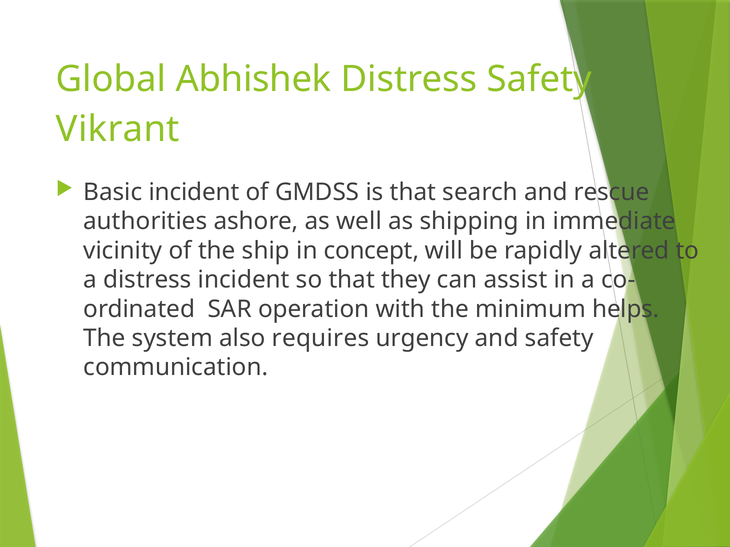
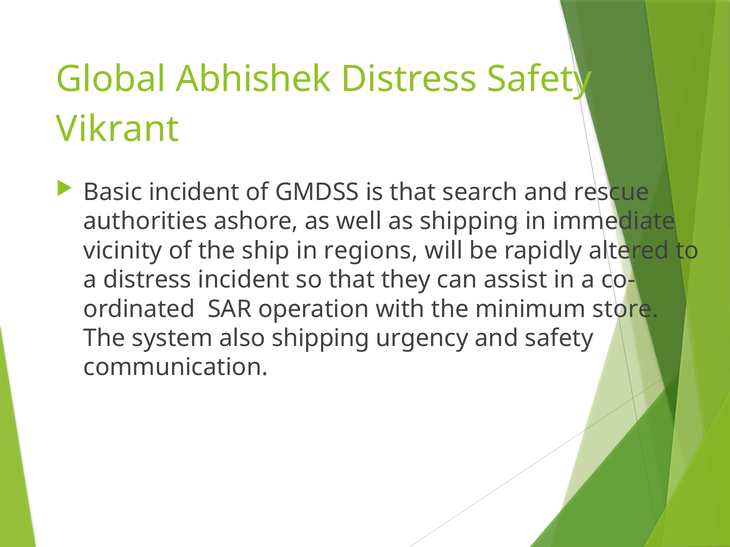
concept: concept -> regions (371, 251)
helps: helps -> store (625, 309)
also requires: requires -> shipping (321, 338)
